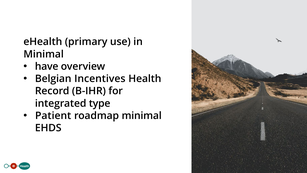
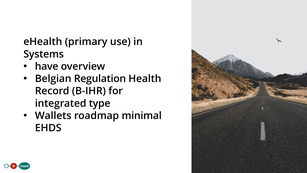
Minimal: Minimal -> Systems (44, 54)
Incentives: Incentives -> Regulation (100, 79)
Patient: Patient -> Wallets (53, 115)
